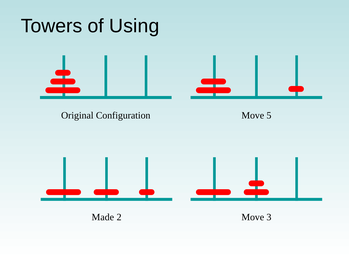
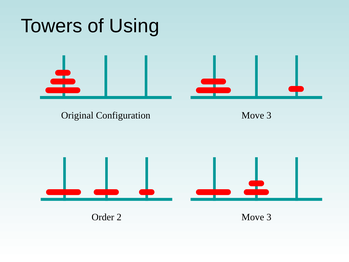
Configuration Move 5: 5 -> 3 (269, 115)
Made: Made -> Order (103, 217)
